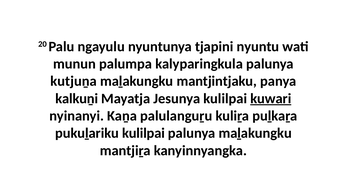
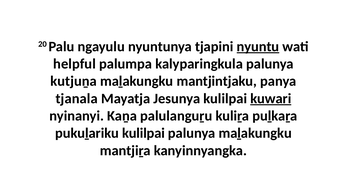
nyuntu underline: none -> present (258, 47)
munun: munun -> helpful (75, 64)
kalkuṉi: kalkuṉi -> tjanala (77, 99)
